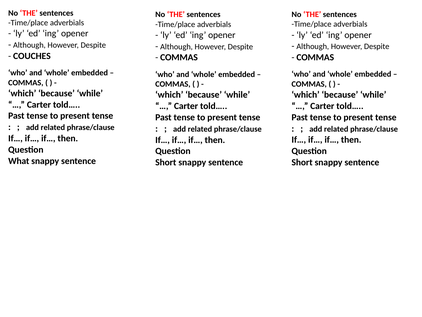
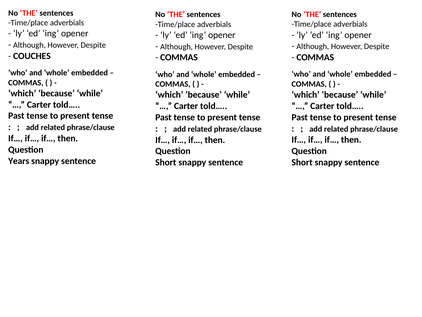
What: What -> Years (19, 161)
